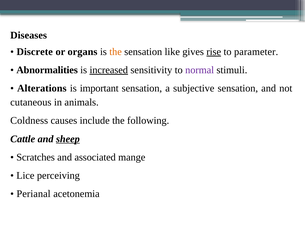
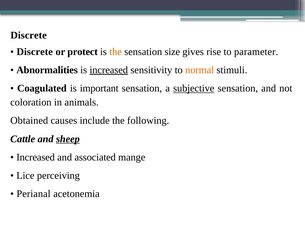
Diseases: Diseases -> Discrete (29, 35)
organs: organs -> protect (83, 52)
like: like -> size (172, 52)
rise underline: present -> none (214, 52)
normal colour: purple -> orange (200, 70)
Alterations: Alterations -> Coagulated (42, 88)
subjective underline: none -> present (194, 88)
cutaneous: cutaneous -> coloration (31, 102)
Coldness: Coldness -> Obtained (29, 121)
Scratches: Scratches -> Increased (36, 157)
